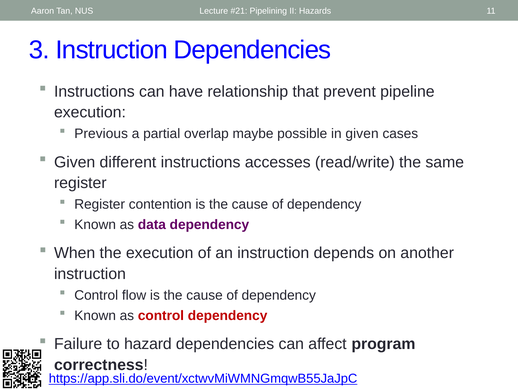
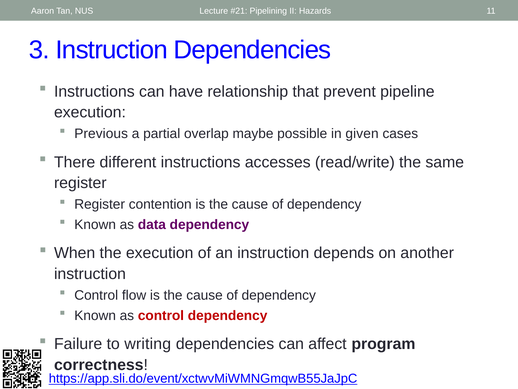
Given: Given -> There (75, 162)
hazard: hazard -> writing (148, 343)
